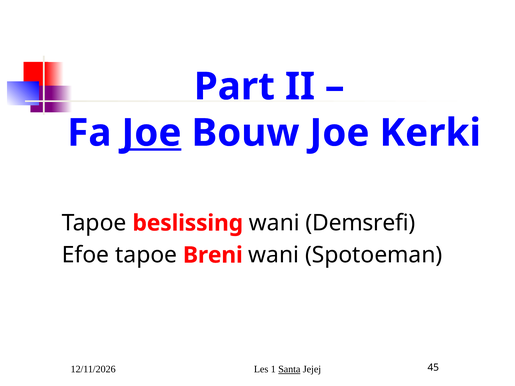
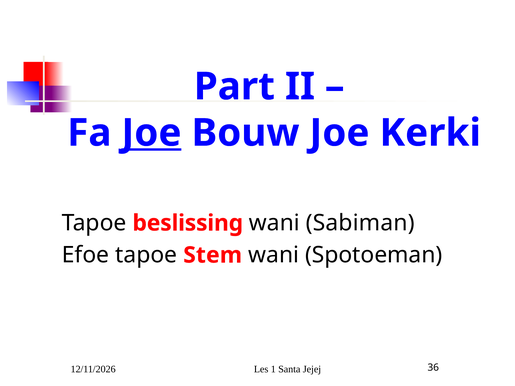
Demsrefi: Demsrefi -> Sabiman (360, 223)
Breni: Breni -> Stem (213, 255)
Santa underline: present -> none (289, 369)
45: 45 -> 36 (433, 368)
